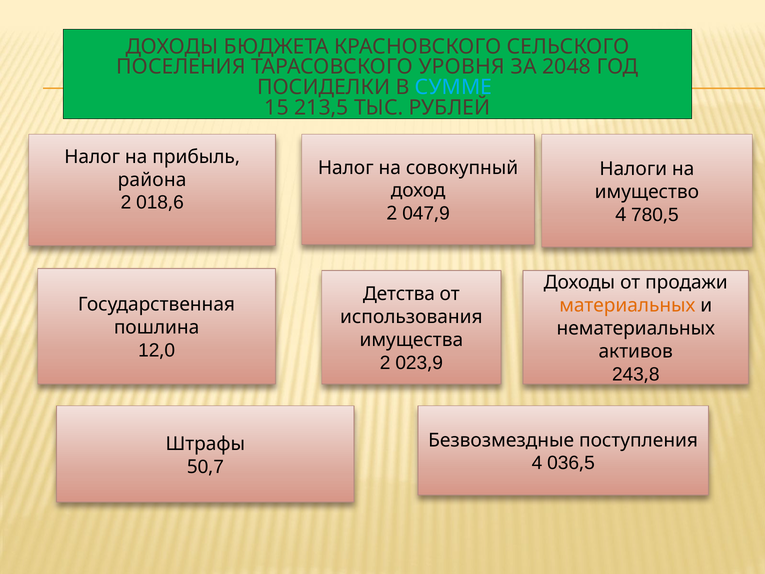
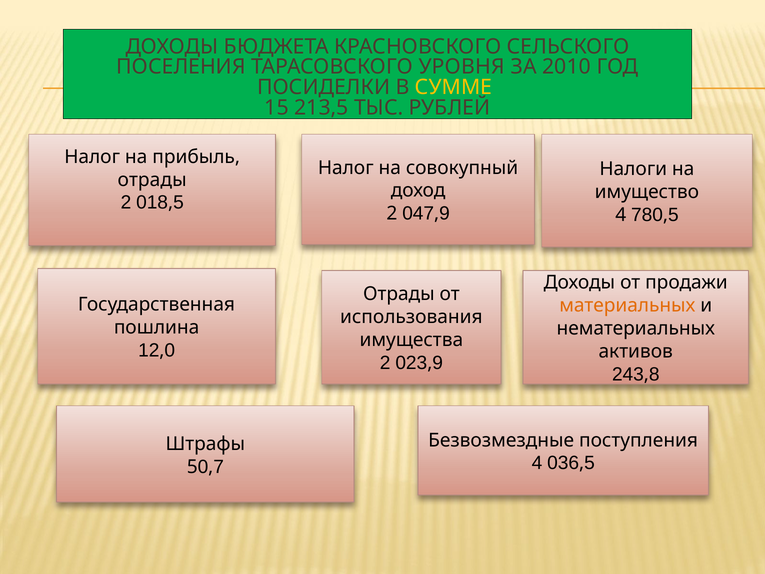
2048: 2048 -> 2010 (567, 67)
СУММЕ colour: light blue -> yellow (454, 87)
района: района -> отрады (152, 180)
6: 6 -> 5 (178, 203)
Детства: Детства -> Отрады (399, 294)
